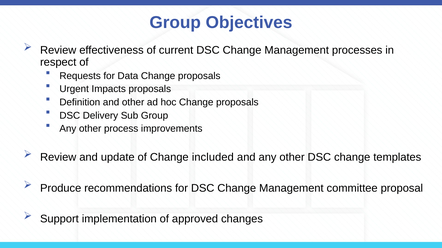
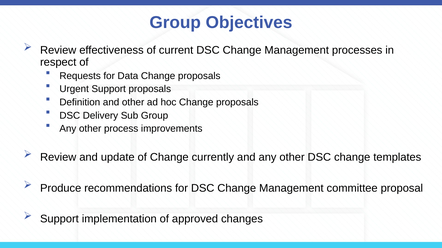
Urgent Impacts: Impacts -> Support (109, 89)
included: included -> currently (213, 158)
